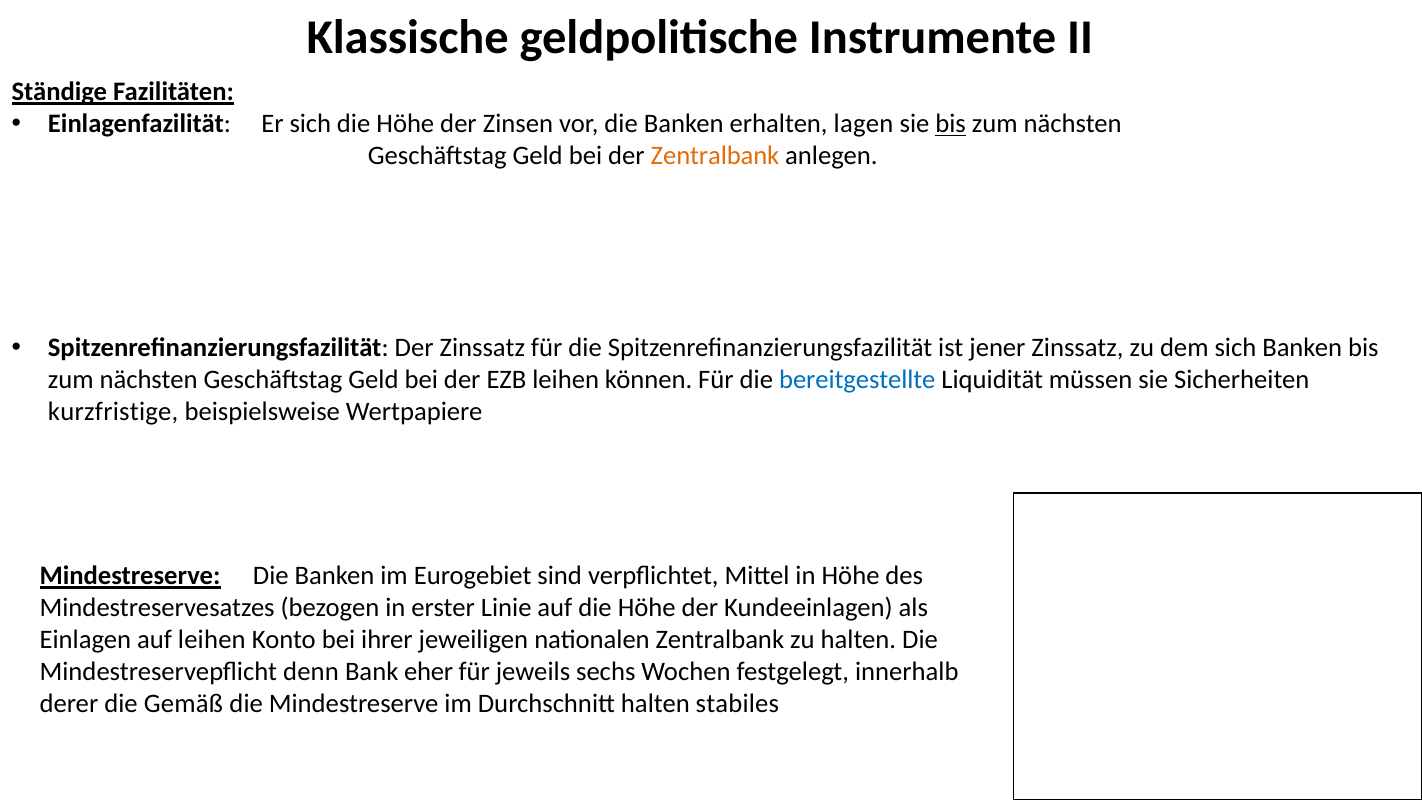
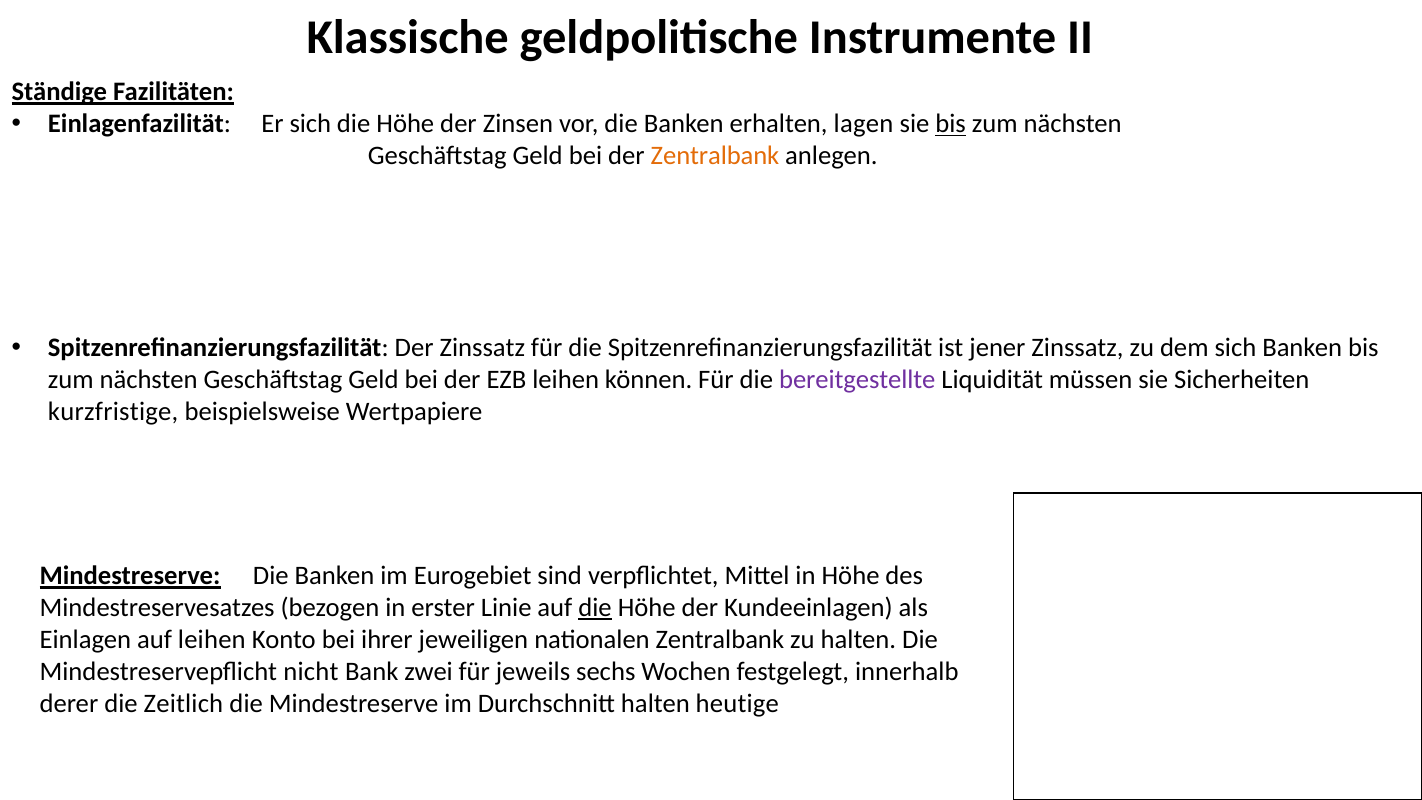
bereitgestellte colour: blue -> purple (857, 380)
die underline: none -> present (595, 608)
denn: denn -> nicht (311, 672)
eher: eher -> zwei (429, 672)
Gemäß: Gemäß -> Zeitlich (183, 704)
stabiles: stabiles -> heutige (737, 704)
